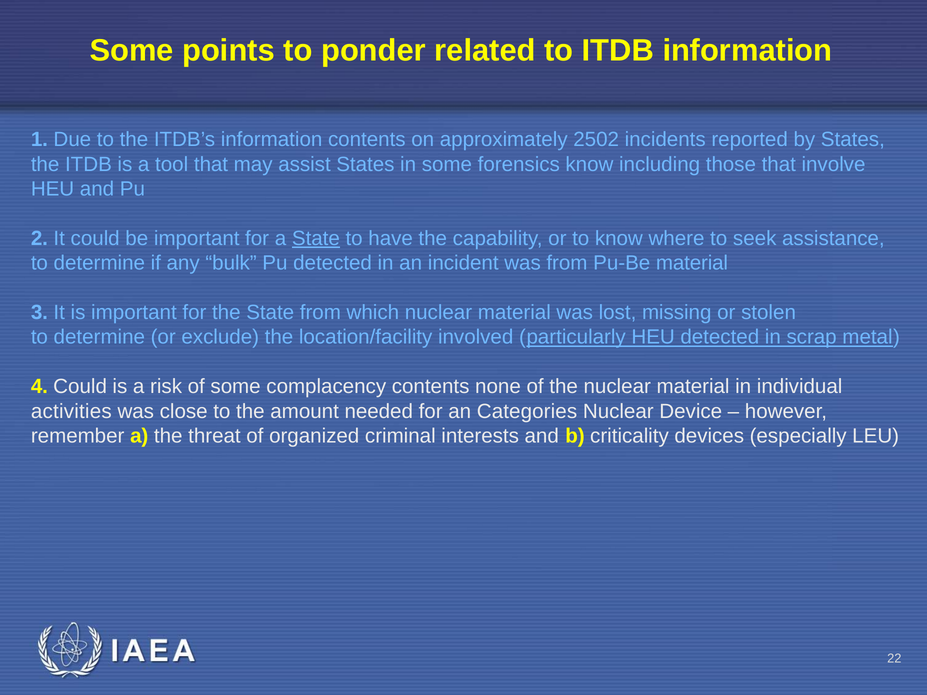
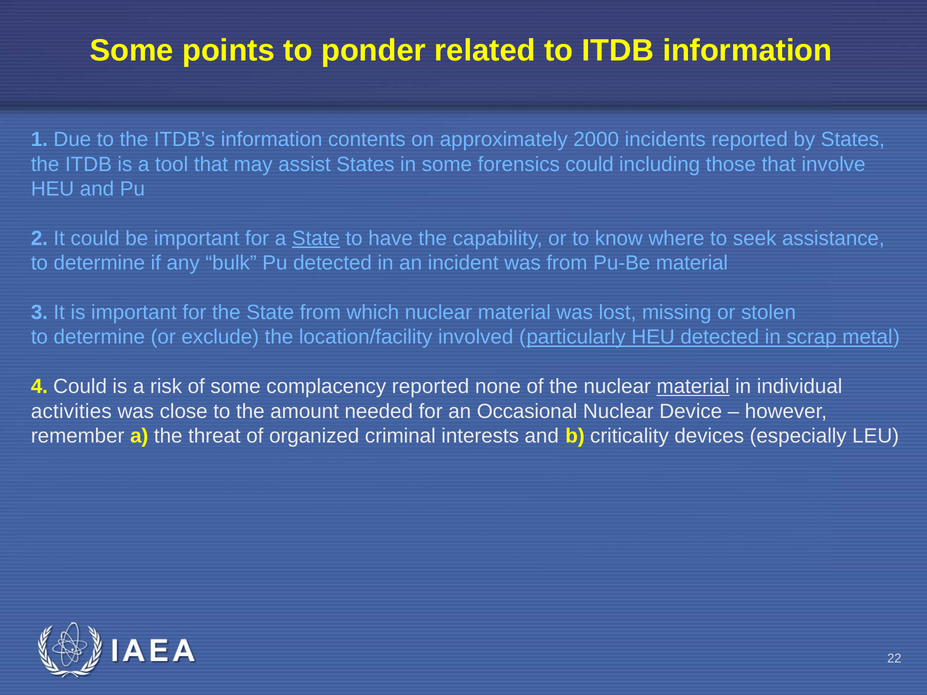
2502: 2502 -> 2000 (596, 140)
forensics know: know -> could (590, 164)
complacency contents: contents -> reported (431, 387)
material underline: none -> present (693, 387)
Categories: Categories -> Occasional (527, 411)
